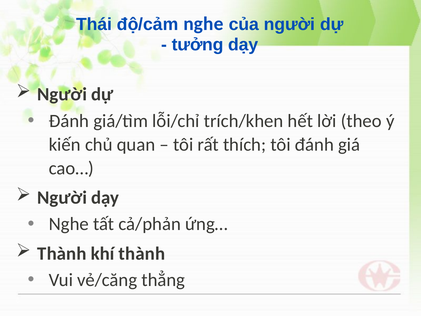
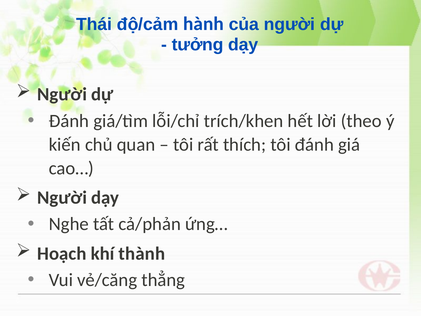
độ/cảm nghe: nghe -> hành (204, 24)
Thành: Thành -> Hoạch (62, 253)
